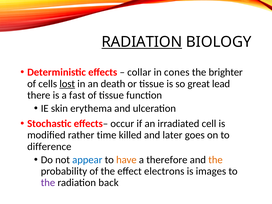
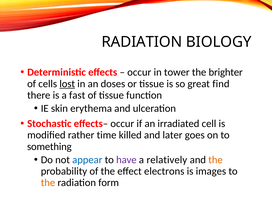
RADIATION underline: present -> none (142, 42)
collar: collar -> occur (139, 72)
cones: cones -> tower (177, 72)
death: death -> doses (113, 84)
lead: lead -> find (221, 84)
difference: difference -> something (49, 147)
have colour: orange -> purple (126, 160)
therefore: therefore -> relatively (167, 160)
the colour: purple -> orange (48, 183)
back: back -> form (109, 183)
